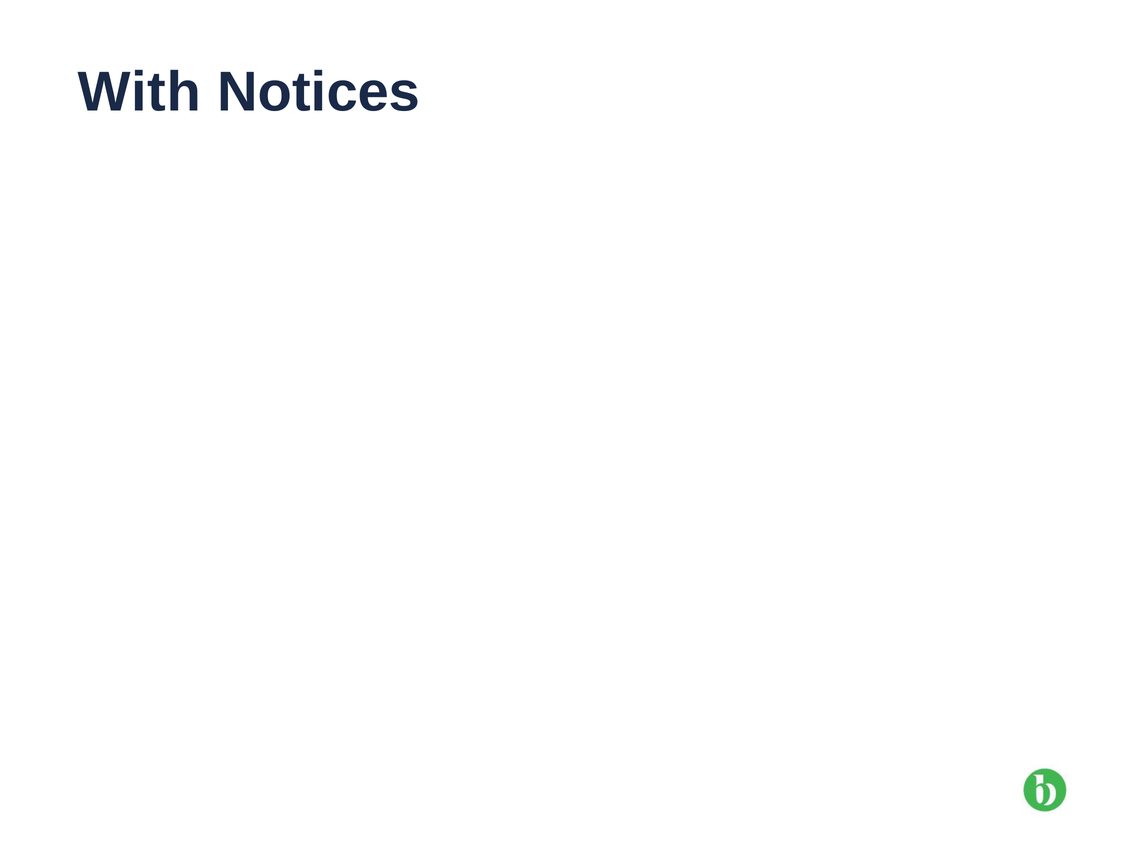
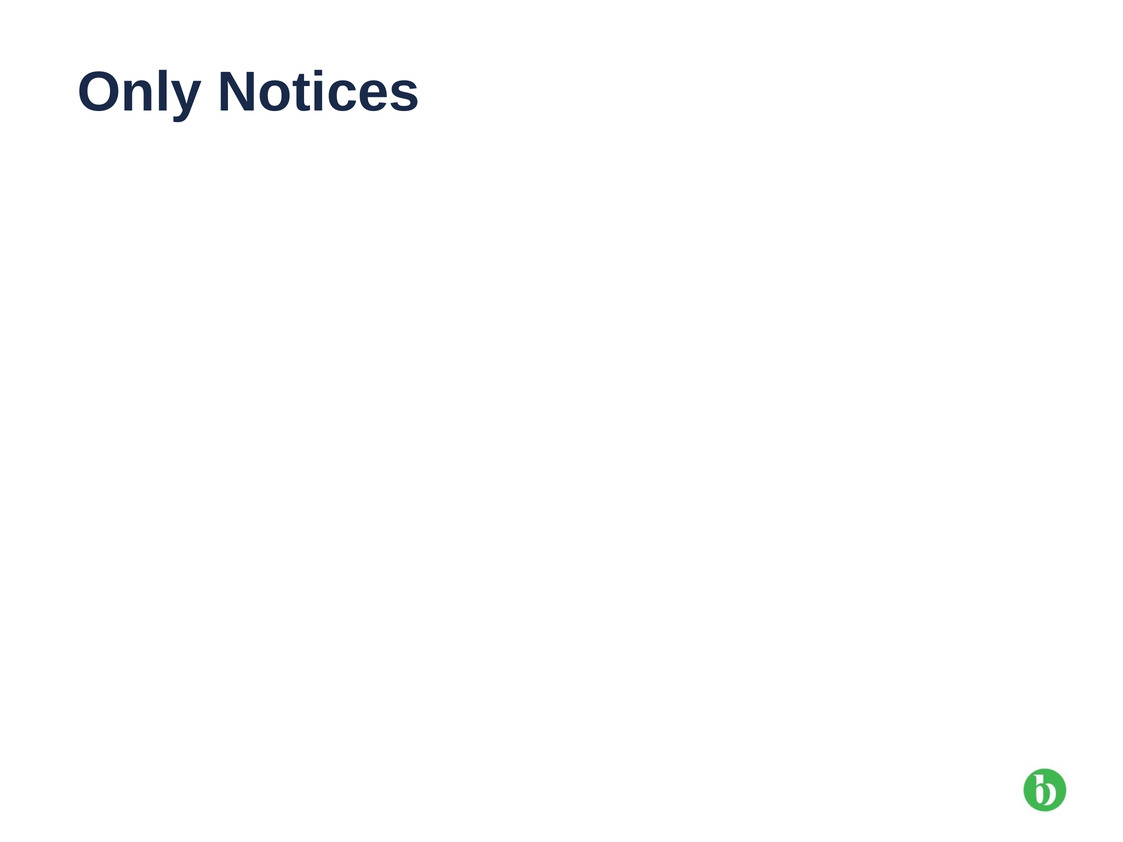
With: With -> Only (140, 92)
